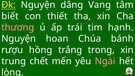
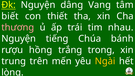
hạnh: hạnh -> nhau (121, 27)
hoan: hoan -> tiếng (57, 39)
chết: chết -> trên (39, 61)
Ngài colour: pink -> yellow (105, 61)
